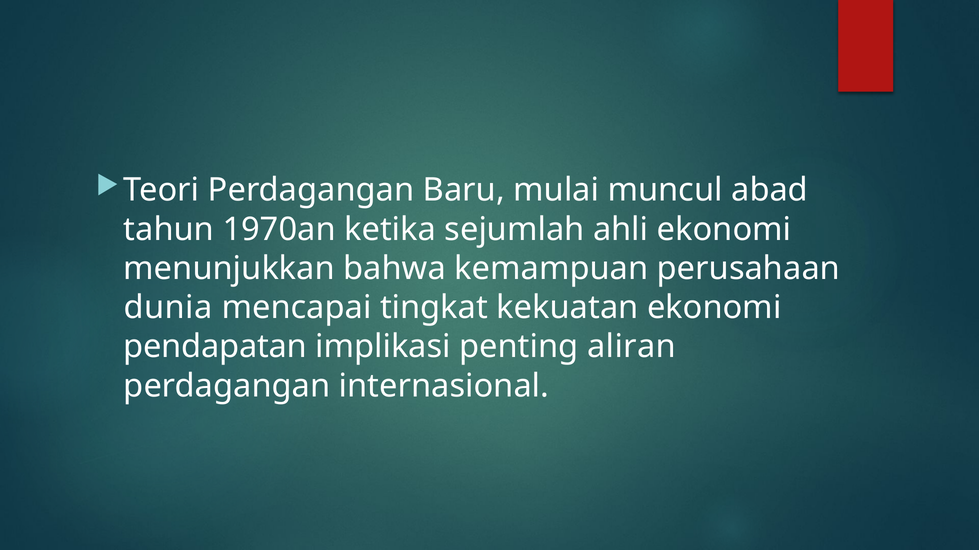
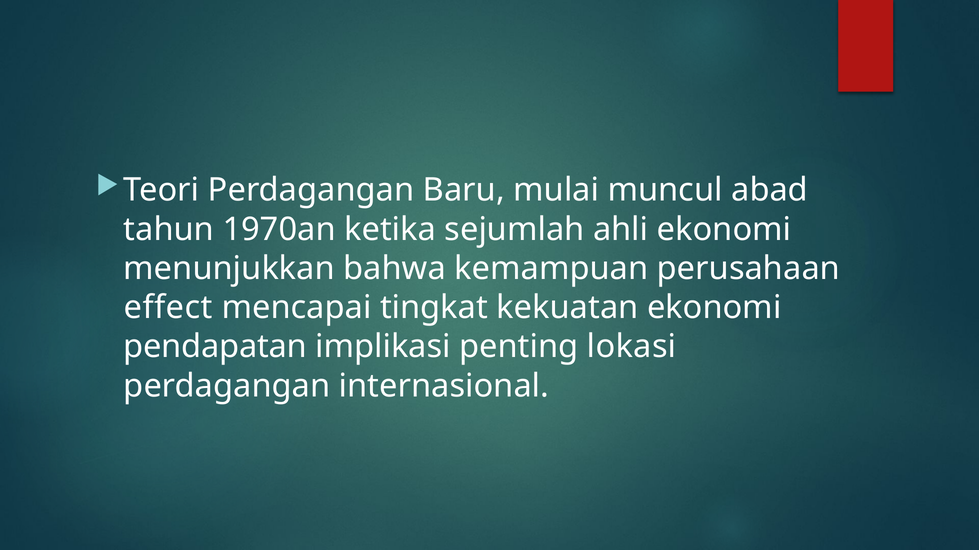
dunia: dunia -> effect (168, 308)
aliran: aliran -> lokasi (632, 347)
